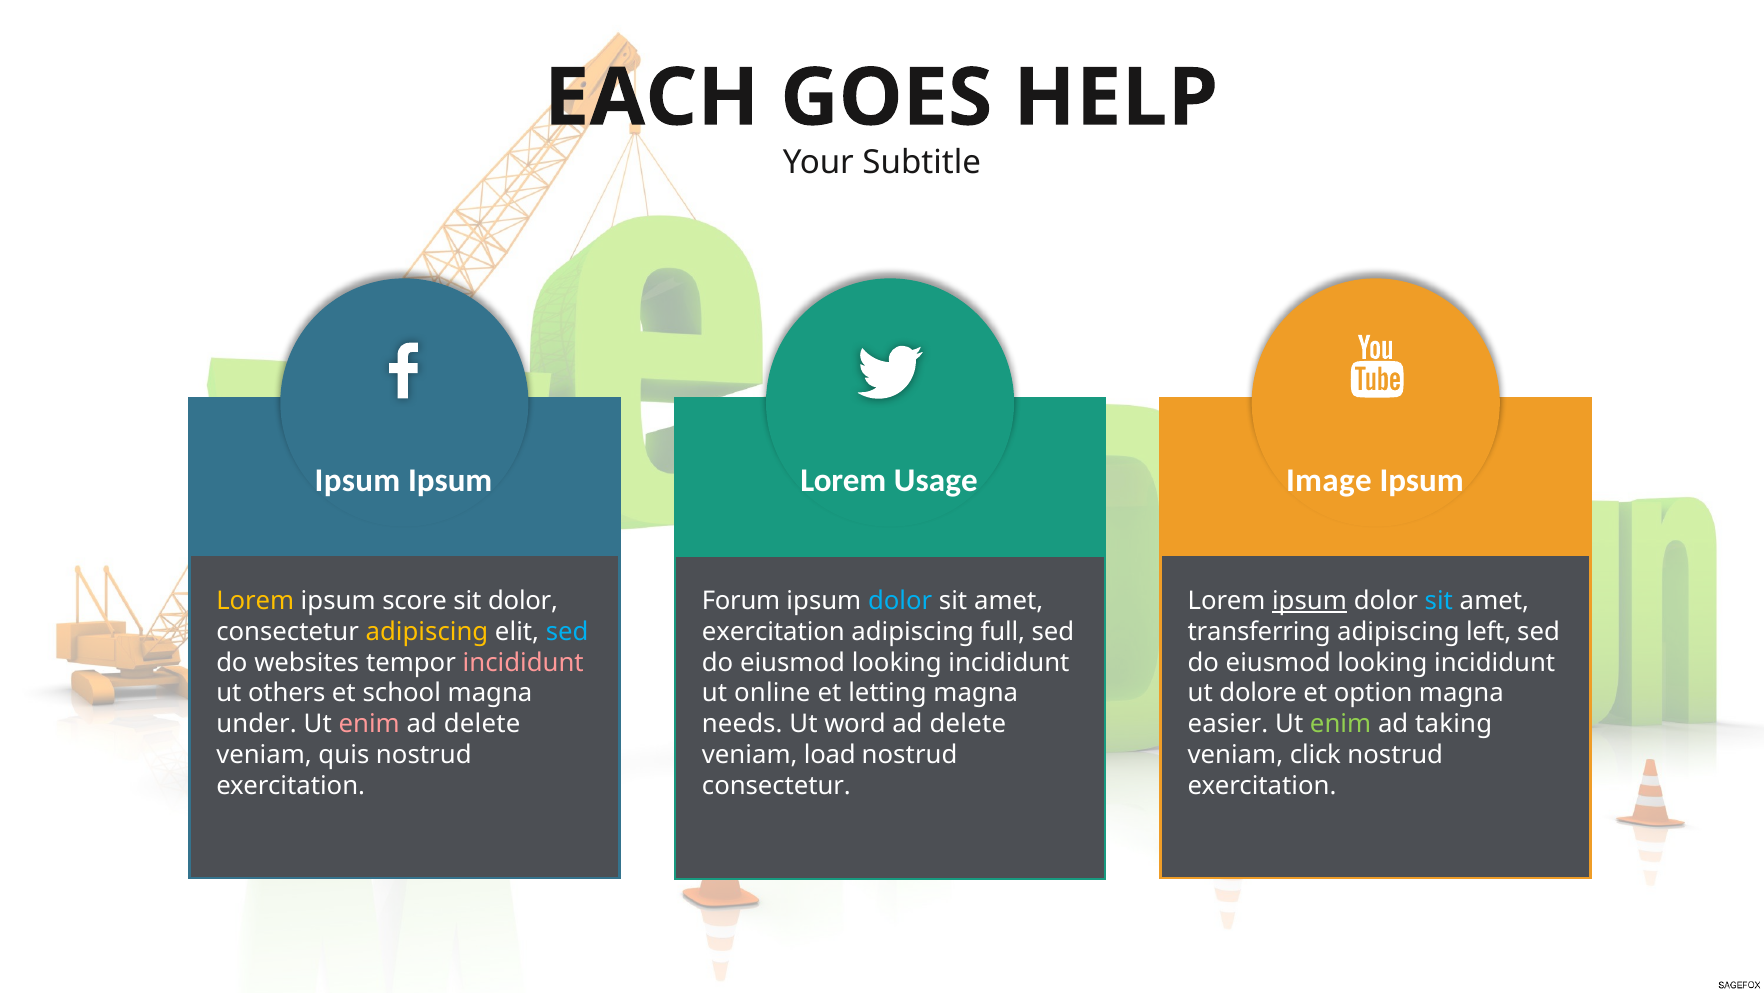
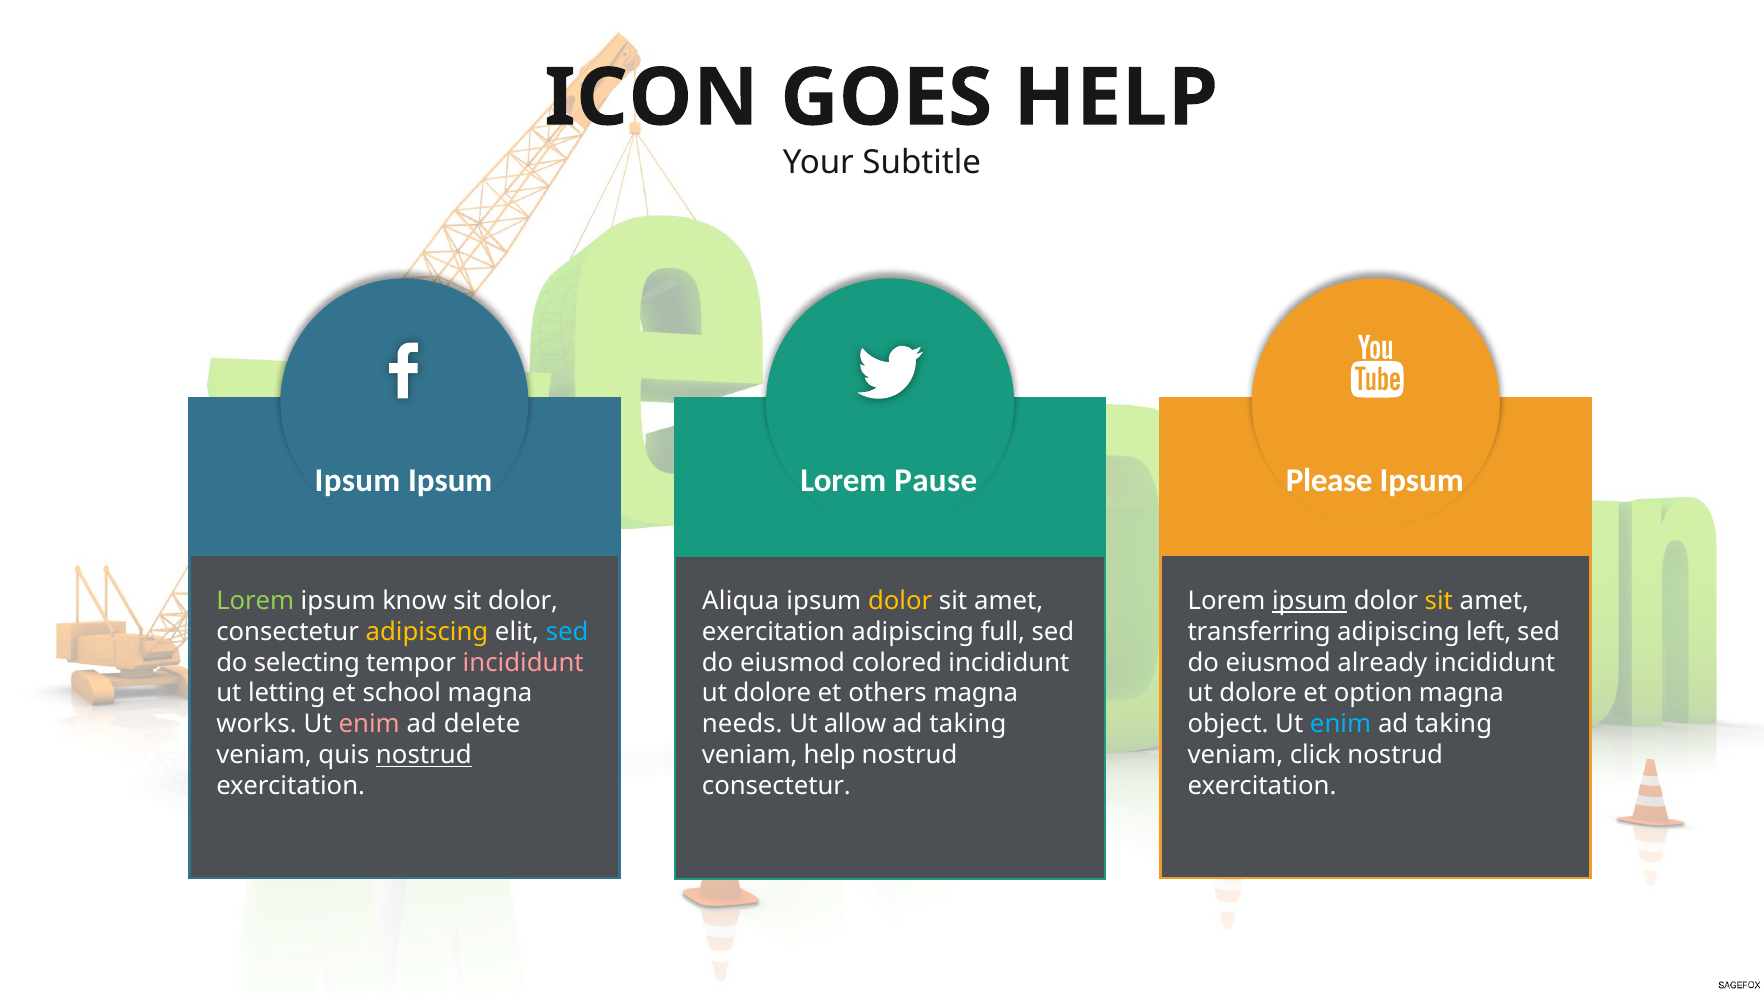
EACH: EACH -> ICON (651, 98)
Usage: Usage -> Pause (936, 480)
Image: Image -> Please (1329, 480)
Lorem colour: yellow -> light green (255, 600)
score: score -> know (415, 600)
Forum: Forum -> Aliqua (741, 600)
dolor colour: light blue -> yellow (900, 600)
sit colour: light blue -> yellow (1439, 600)
websites: websites -> selecting (307, 662)
looking: looking -> colored (897, 662)
looking: looking -> already (1382, 662)
others: others -> letting (287, 693)
online: online -> dolore (772, 693)
letting: letting -> others (887, 693)
under: under -> works (257, 724)
word: word -> allow (855, 724)
delete: delete -> taking (968, 724)
easier: easier -> object (1228, 724)
enim colour: light green -> light blue (1341, 724)
nostrud underline: none -> present (424, 755)
veniam load: load -> help (830, 755)
